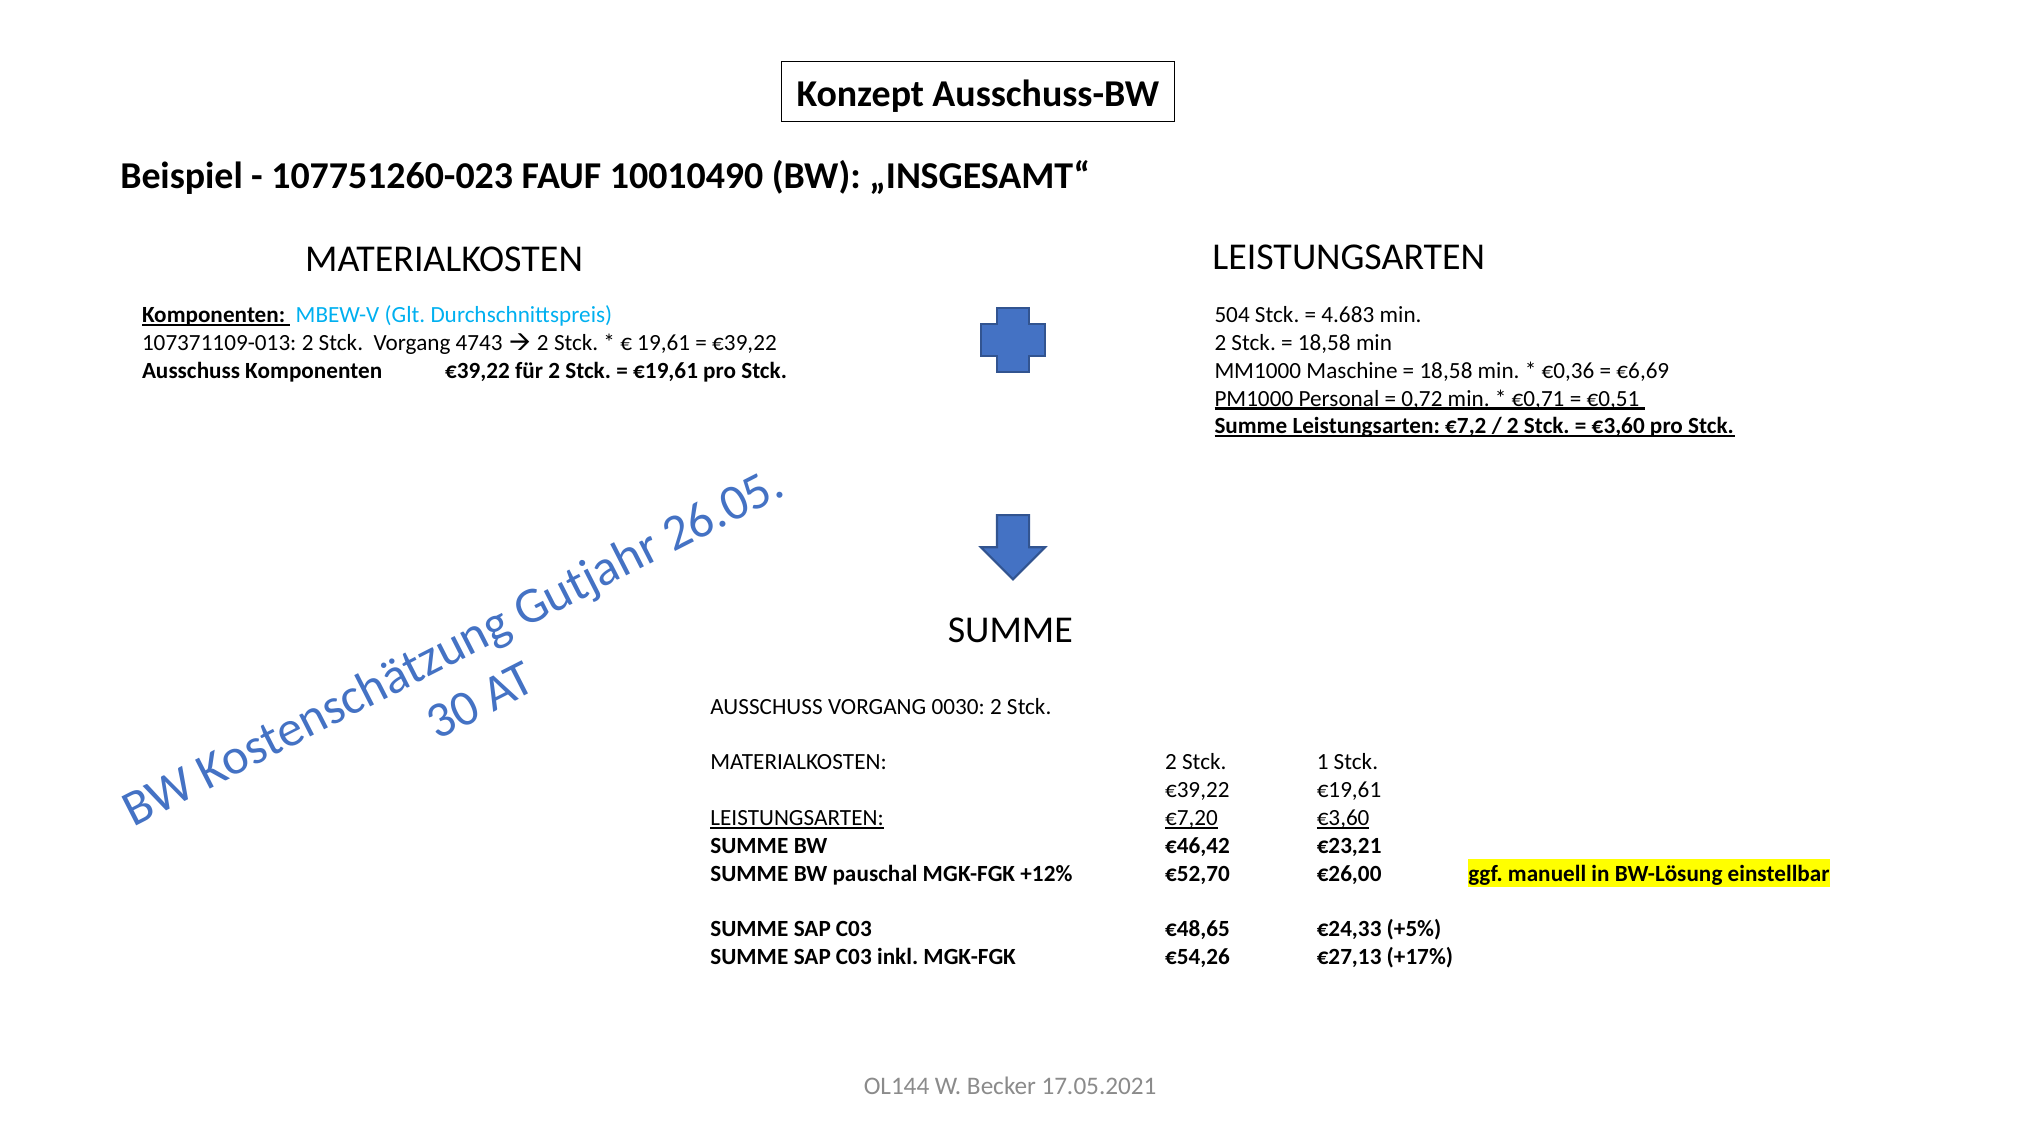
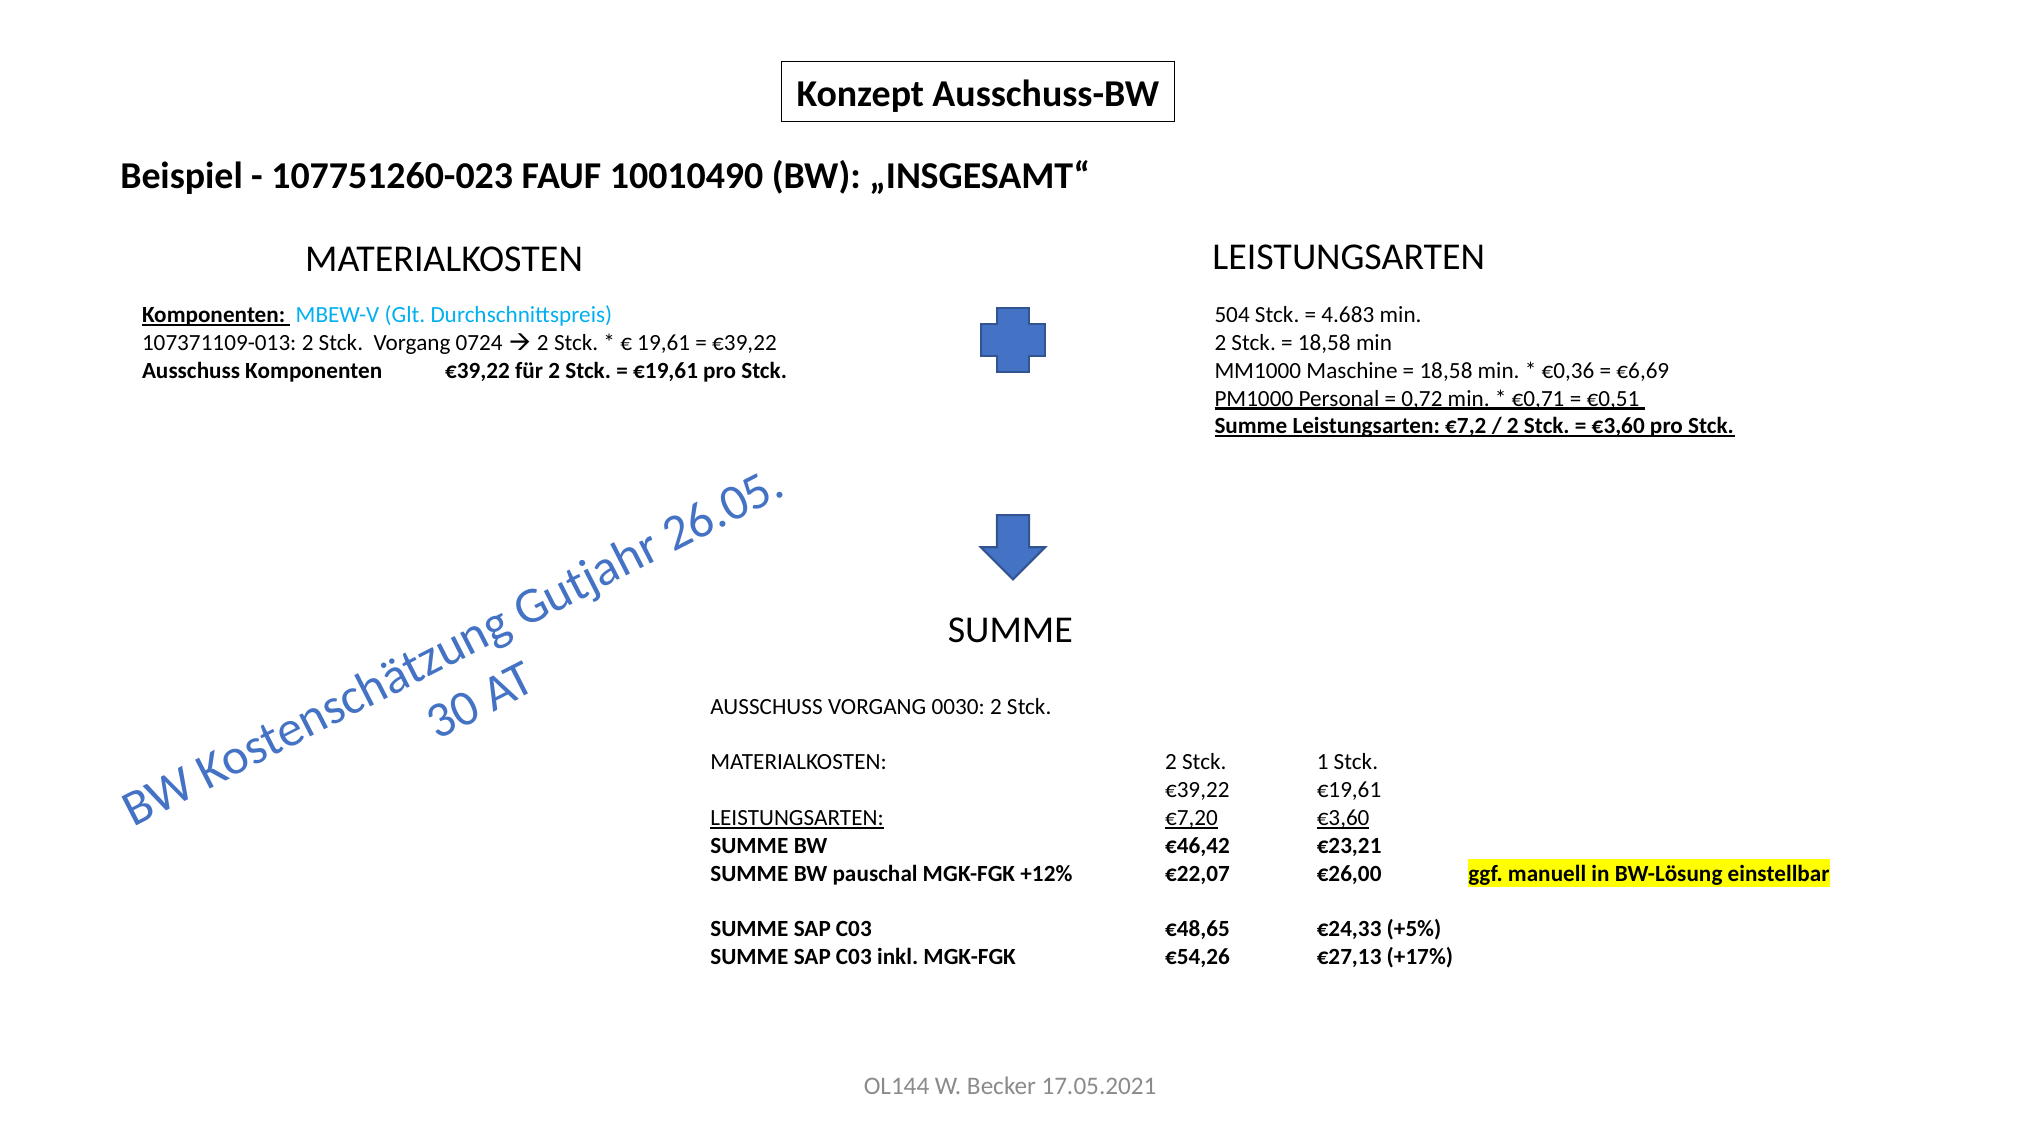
4743: 4743 -> 0724 (479, 343)
€52,70: €52,70 -> €22,07 (1198, 873)
